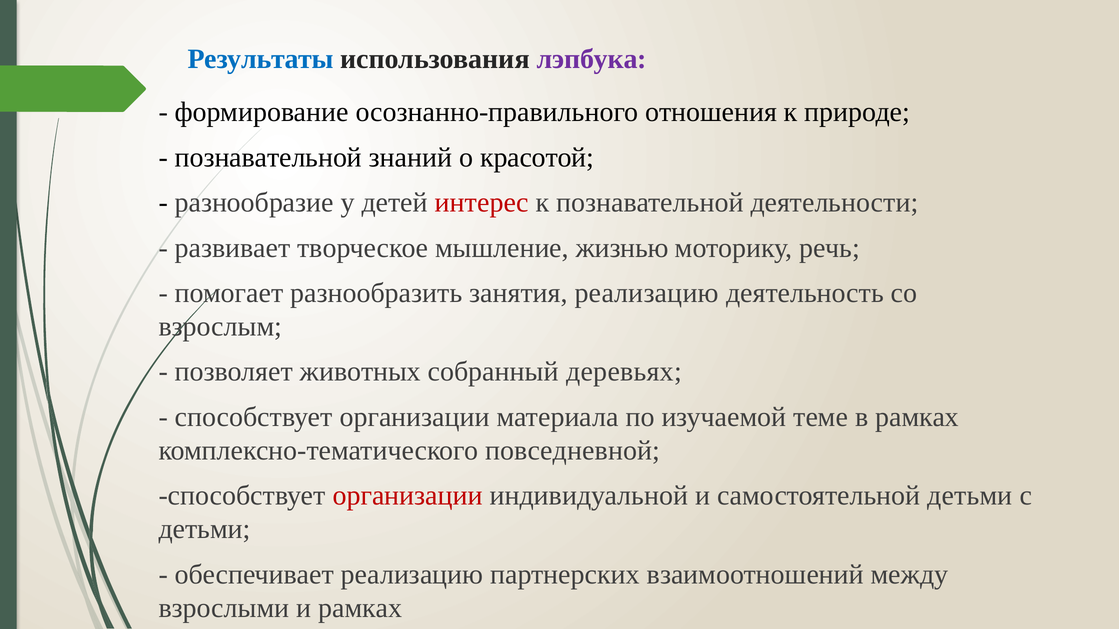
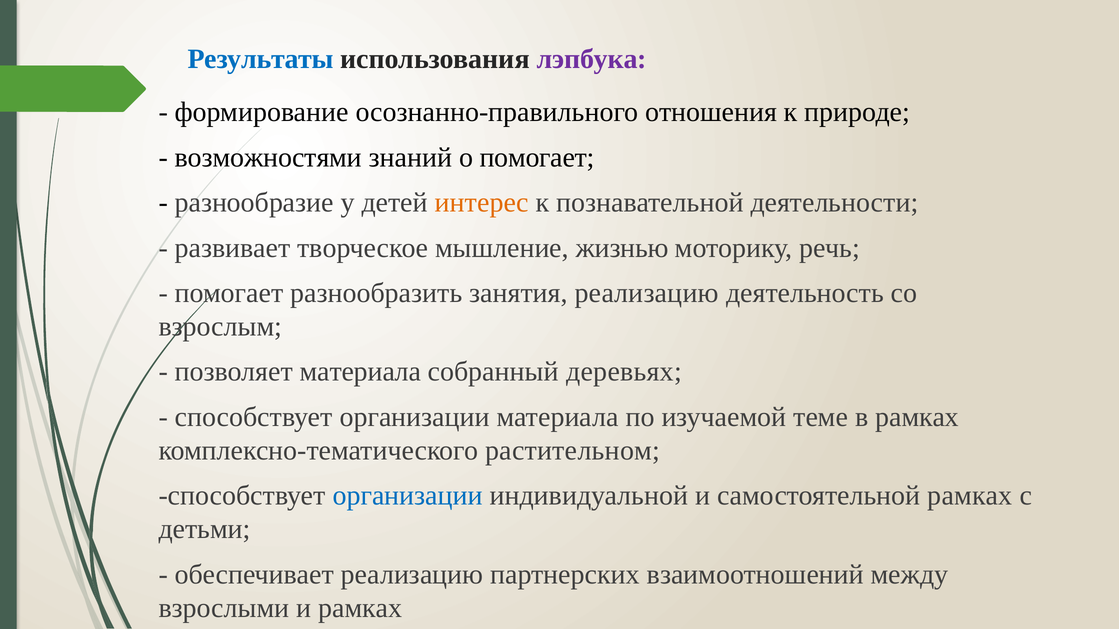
познавательной: познавательной -> возможностями (268, 157)
о красотой: красотой -> помогает (537, 157)
интерес colour: red -> orange (482, 203)
позволяет животных: животных -> материала (360, 372)
повседневной: повседневной -> растительном (573, 451)
организации colour: red -> blue (408, 496)
самостоятельной детьми: детьми -> рамках (970, 496)
